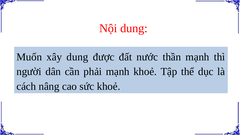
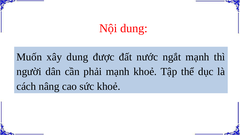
thần: thần -> ngắt (172, 57)
